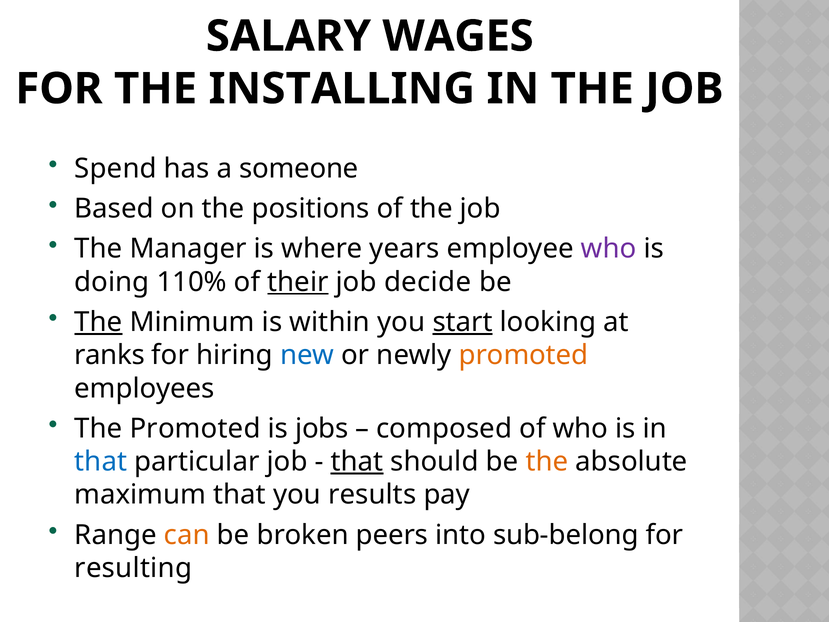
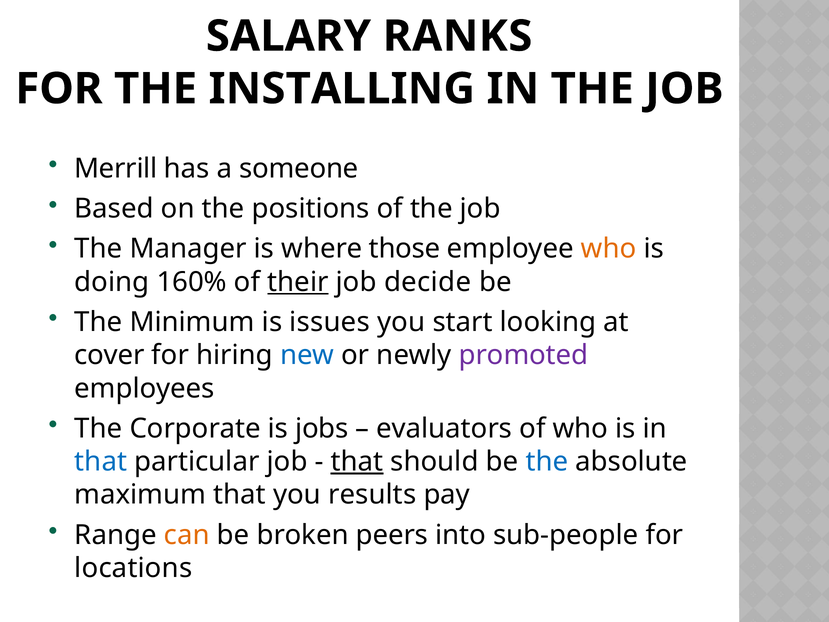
WAGES: WAGES -> RANKS (458, 36)
Spend: Spend -> Merrill (116, 169)
years: years -> those (405, 249)
who colour: purple -> orange (609, 249)
110%: 110% -> 160% (192, 282)
The underline: present -> none (98, 322)
within: within -> issues (330, 322)
start underline: present -> none (463, 322)
ranks: ranks -> cover (109, 355)
promoted colour: orange -> purple (523, 355)
The Promoted: Promoted -> Corporate (195, 428)
composed: composed -> evaluators (444, 428)
the colour: orange -> blue (547, 461)
sub-belong: sub-belong -> sub-people (566, 535)
resulting: resulting -> locations (133, 568)
